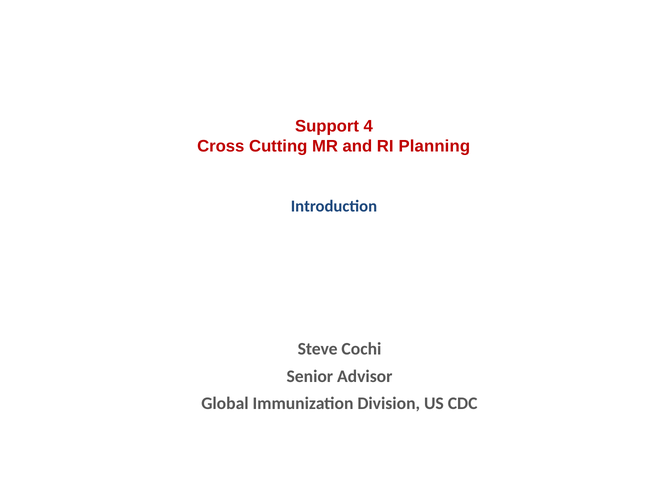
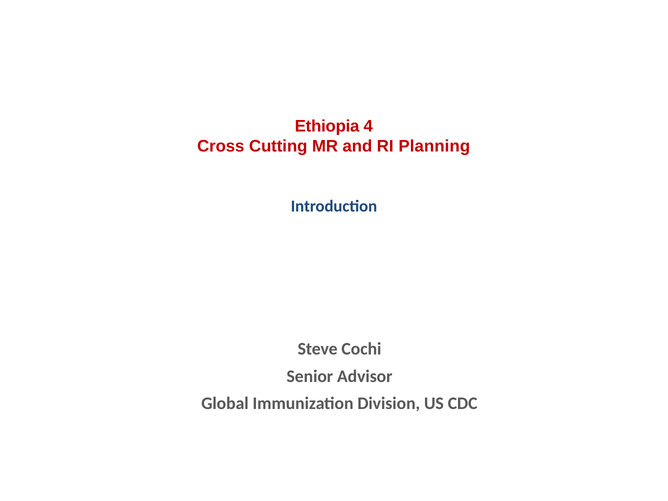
Support: Support -> Ethiopia (327, 126)
